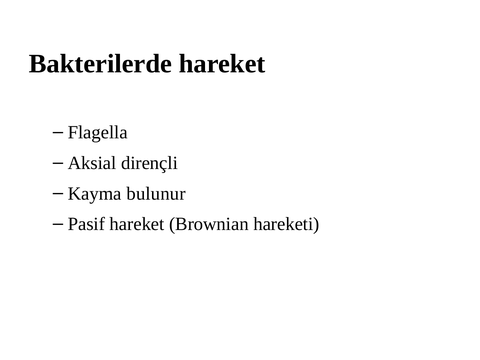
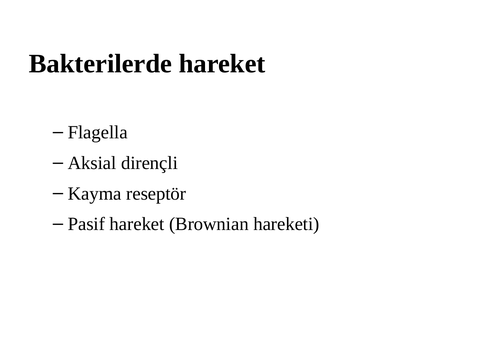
bulunur: bulunur -> reseptör (156, 194)
